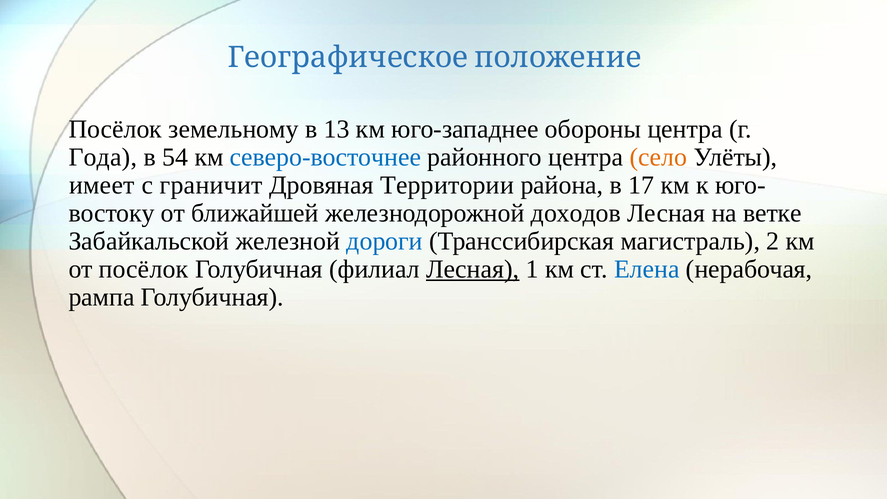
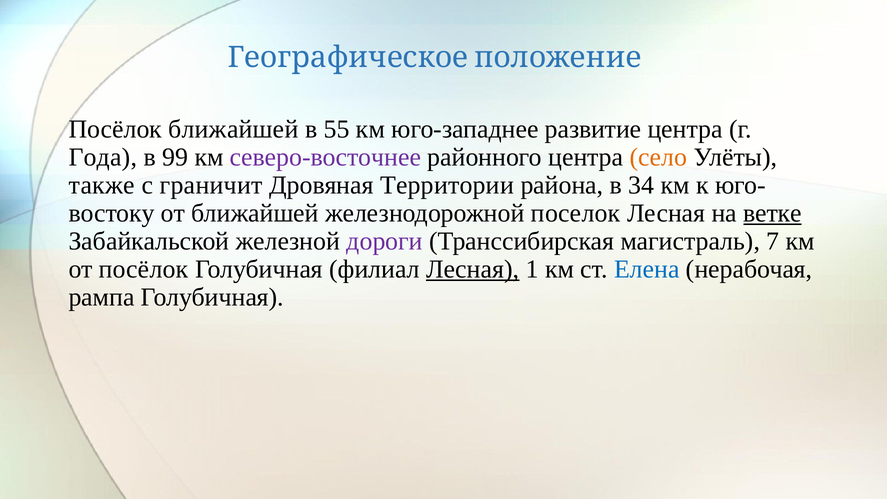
Посёлок земельному: земельному -> ближайшей (233, 129)
13: 13 -> 55 (337, 129)
обороны: обороны -> развитие (593, 129)
54: 54 -> 99 (175, 157)
северо-восточнее colour: blue -> purple (325, 157)
имеет: имеет -> также (102, 185)
17: 17 -> 34 (641, 185)
доходов: доходов -> поселок (576, 213)
ветке underline: none -> present (773, 213)
дороги colour: blue -> purple (385, 241)
2: 2 -> 7 (773, 241)
